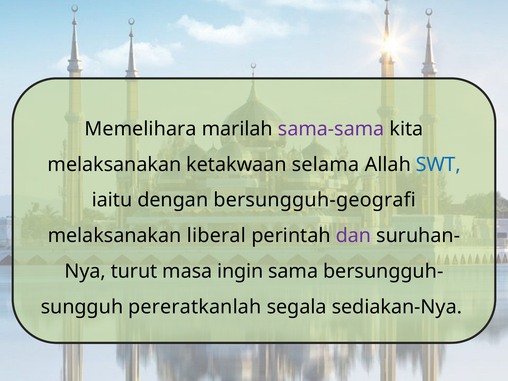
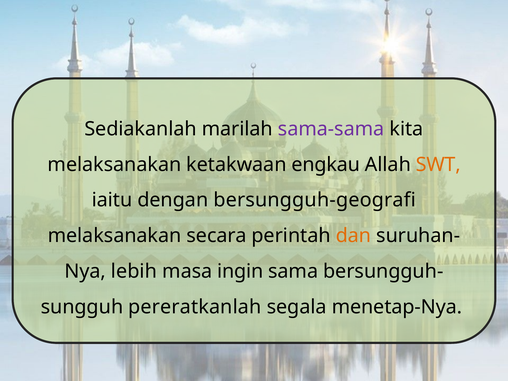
Memelihara: Memelihara -> Sediakanlah (141, 129)
selama: selama -> engkau (326, 165)
SWT colour: blue -> orange (438, 165)
liberal: liberal -> secara (217, 236)
dan colour: purple -> orange (353, 236)
turut: turut -> lebih (134, 271)
sediakan-Nya: sediakan-Nya -> menetap-Nya (397, 307)
